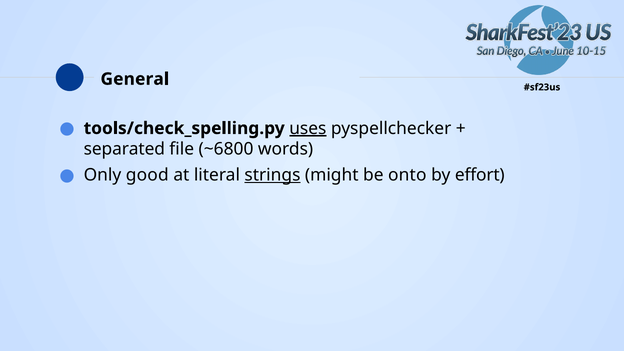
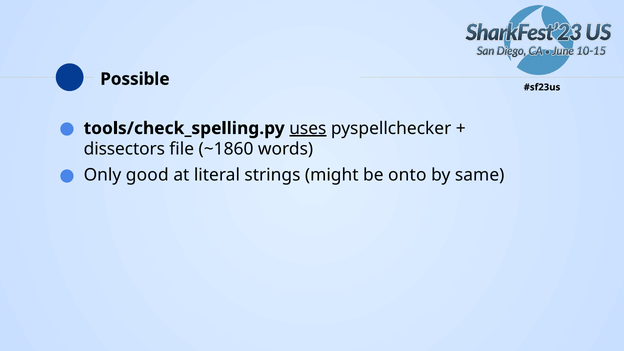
General: General -> Possible (135, 79)
separated: separated -> dissectors (124, 149)
~6800: ~6800 -> ~1860 (226, 149)
strings underline: present -> none (272, 175)
effort: effort -> same (480, 175)
